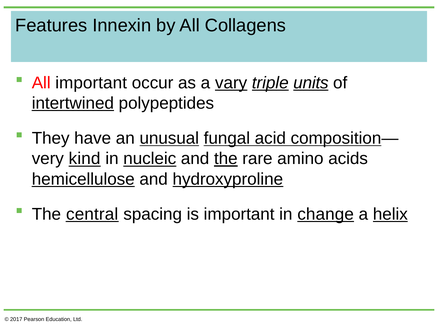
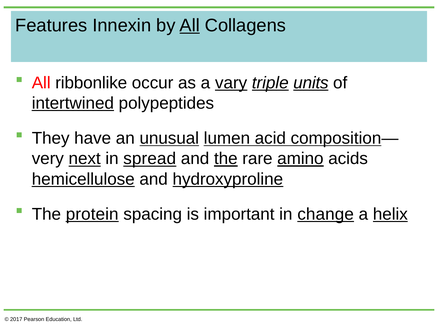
All underline: none -> present (190, 25)
All important: important -> ribbonlike (91, 83)
fungal: fungal -> lumen (227, 138)
kind: kind -> next (85, 159)
nucleic: nucleic -> spread (150, 159)
amino underline: none -> present (300, 159)
central: central -> protein (92, 214)
